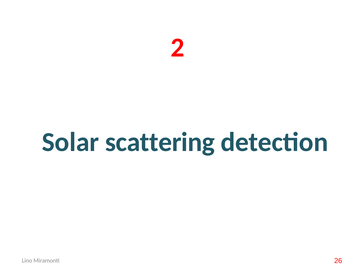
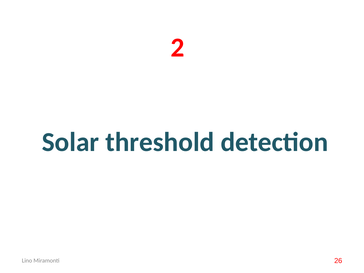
scattering: scattering -> threshold (160, 142)
